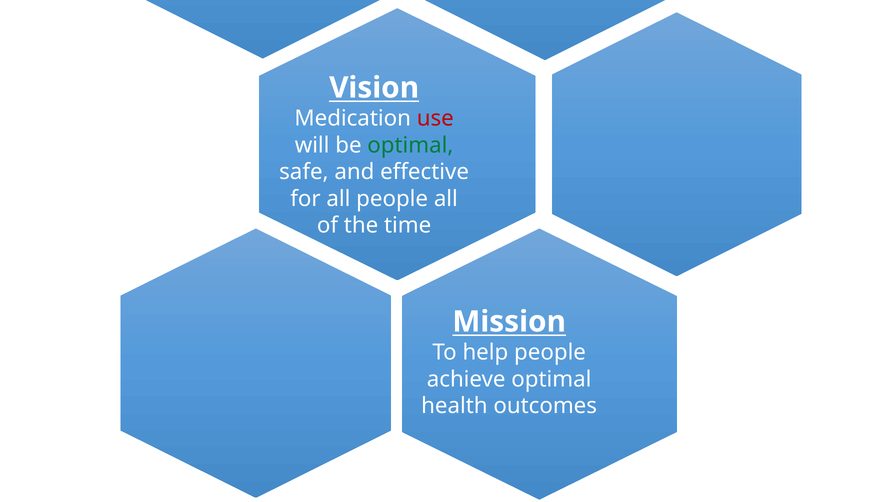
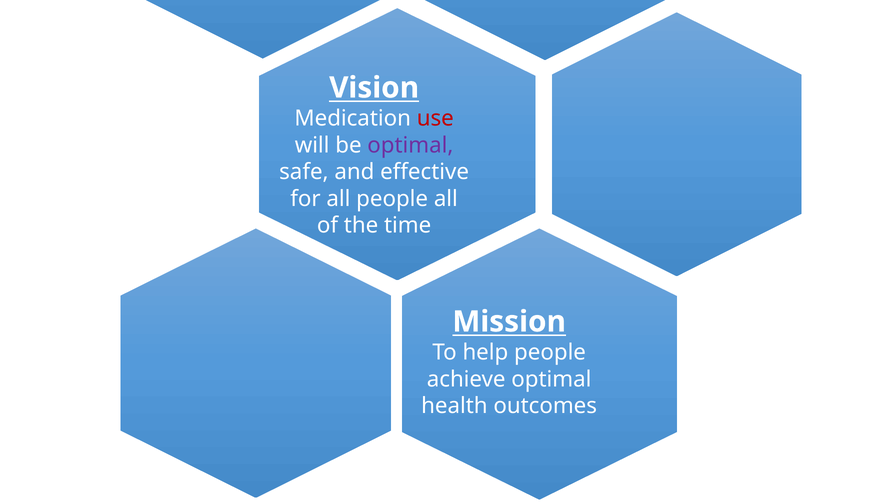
optimal colour: green -> purple (410, 145)
